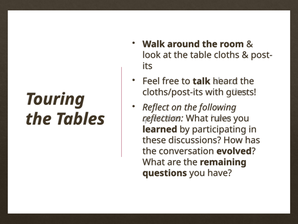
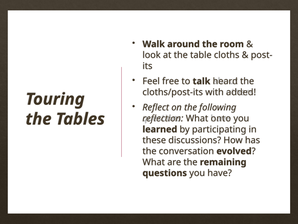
guests: guests -> added (241, 92)
rules: rules -> onto (221, 118)
